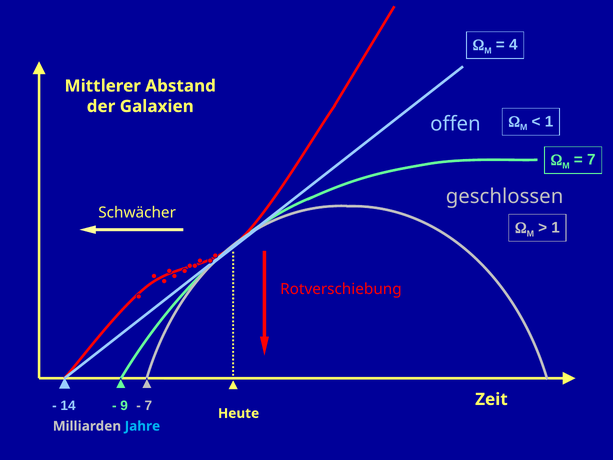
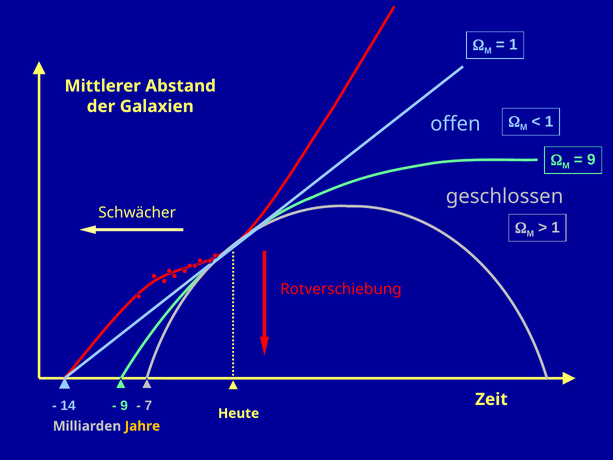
4: 4 -> 1 (513, 45)
7: 7 -> 9 (591, 160)
Jahre colour: light blue -> yellow (142, 426)
